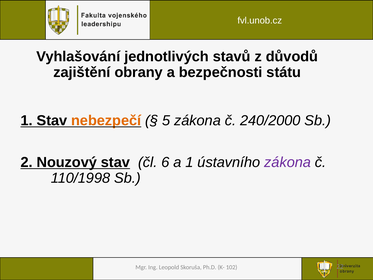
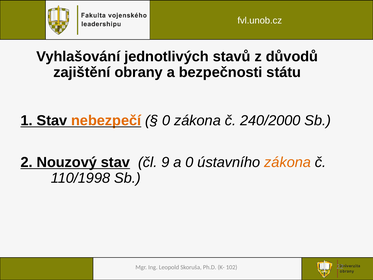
5: 5 -> 0 (166, 121)
6: 6 -> 9 (165, 162)
a 1: 1 -> 0 (189, 162)
zákona colour: purple -> orange (288, 162)
